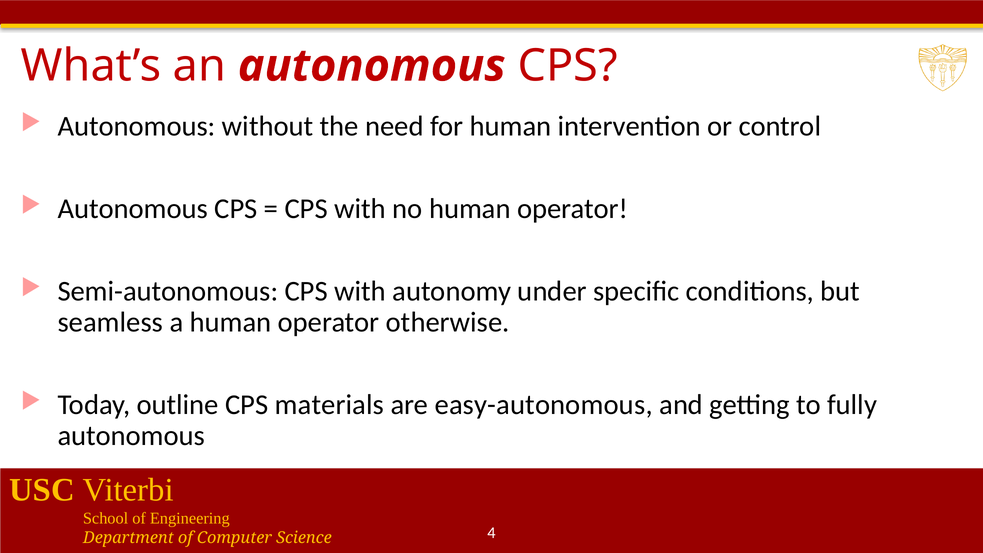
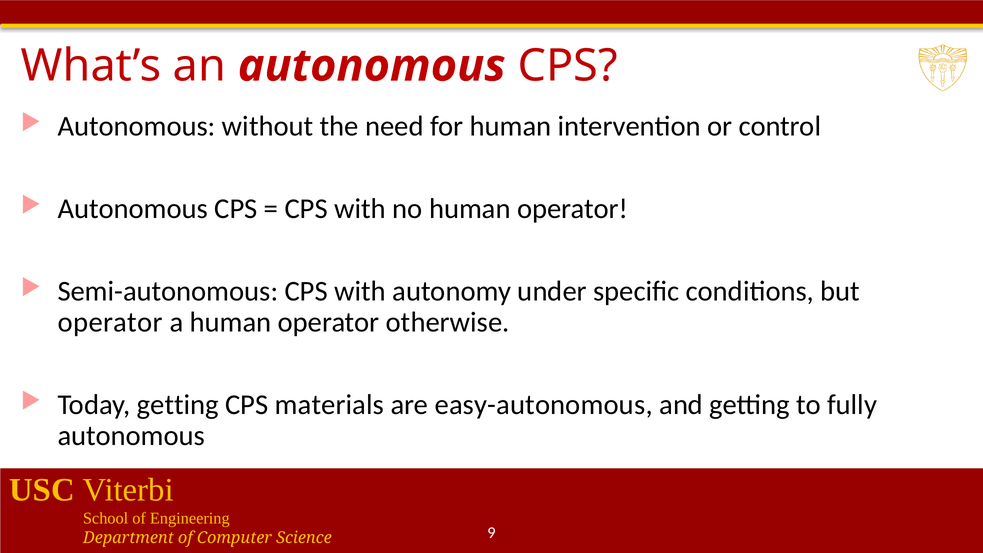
seamless: seamless -> operator (110, 322)
Today outline: outline -> getting (178, 405)
4: 4 -> 9 (492, 533)
